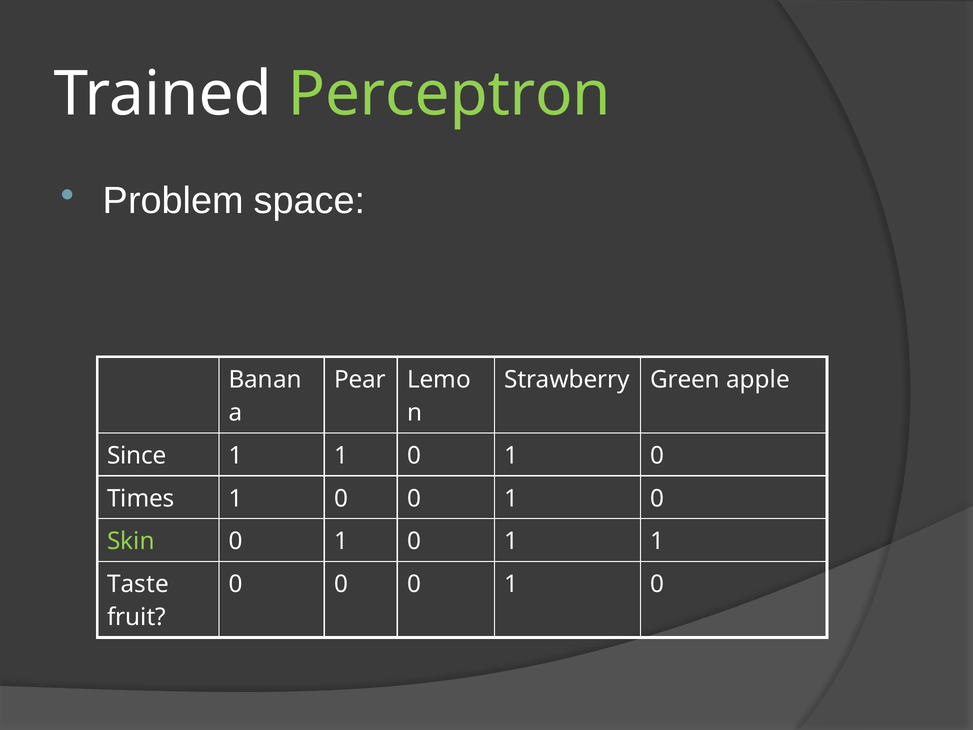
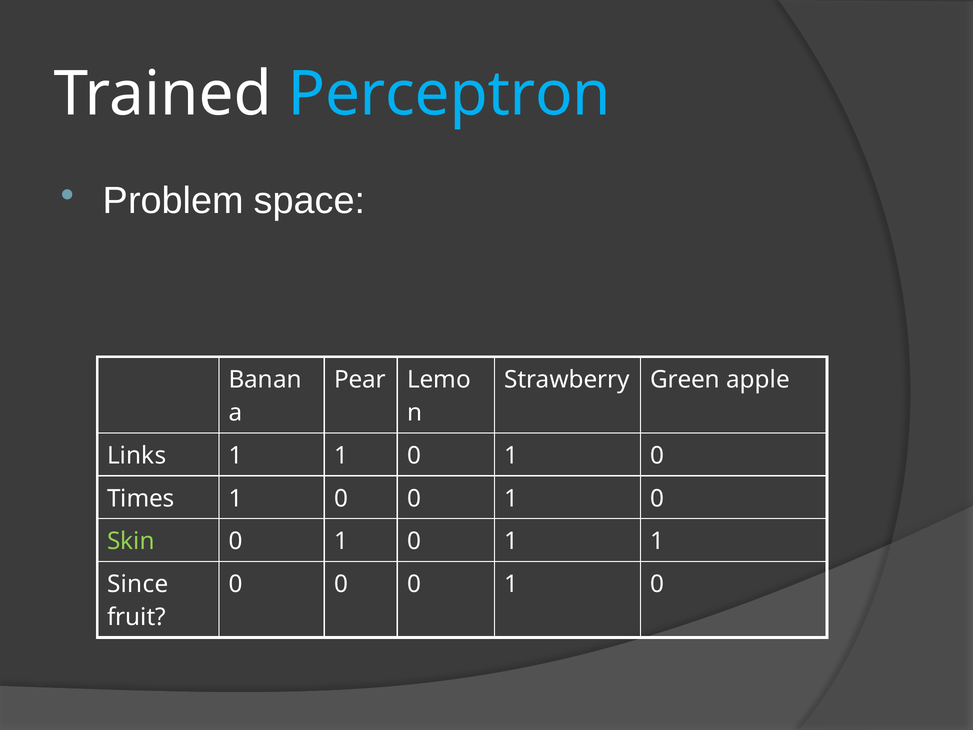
Perceptron colour: light green -> light blue (449, 94)
Since: Since -> Links (137, 455)
Taste: Taste -> Since (138, 584)
